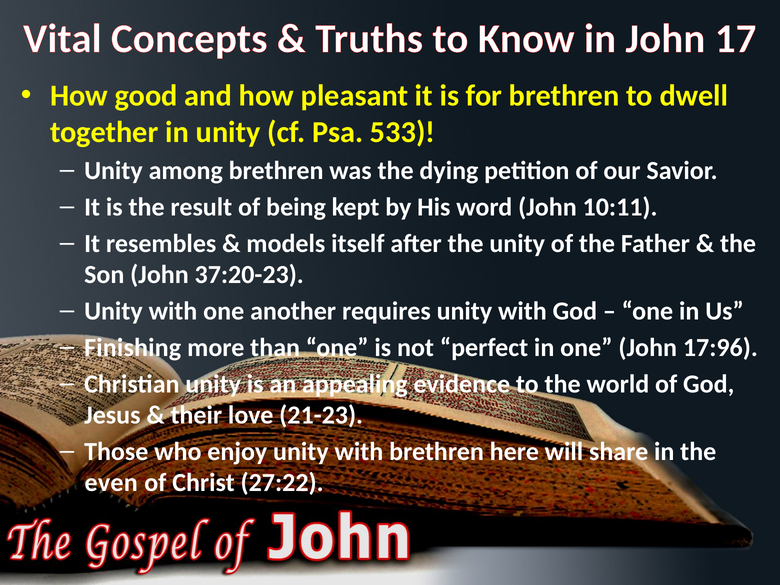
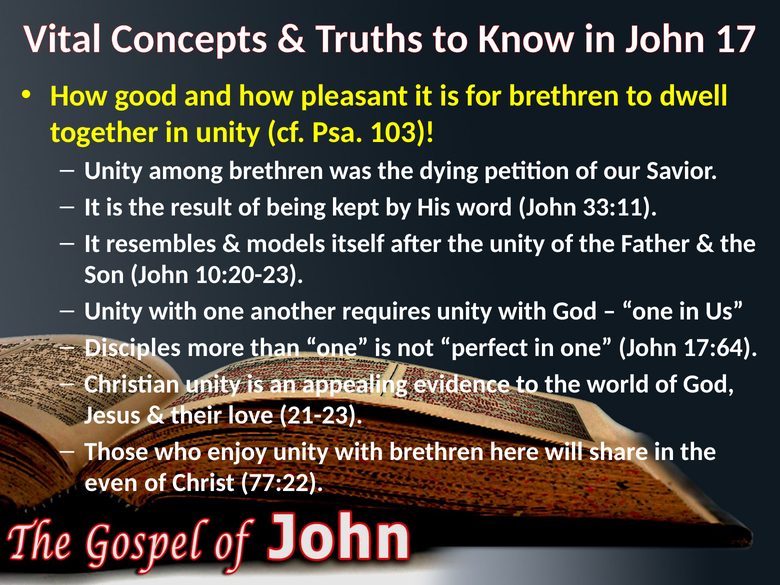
533: 533 -> 103 (403, 132)
10:11: 10:11 -> 33:11 (620, 207)
37:20-23: 37:20-23 -> 10:20-23 (249, 275)
Finishing: Finishing -> Disciples (133, 348)
17:96: 17:96 -> 17:64 (720, 348)
27:22: 27:22 -> 77:22 (282, 483)
